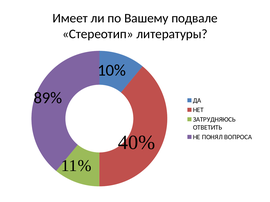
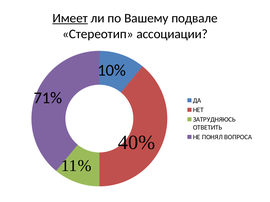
Имеет underline: none -> present (70, 18)
литературы: литературы -> ассоциации (172, 34)
89%: 89% -> 71% (48, 98)
